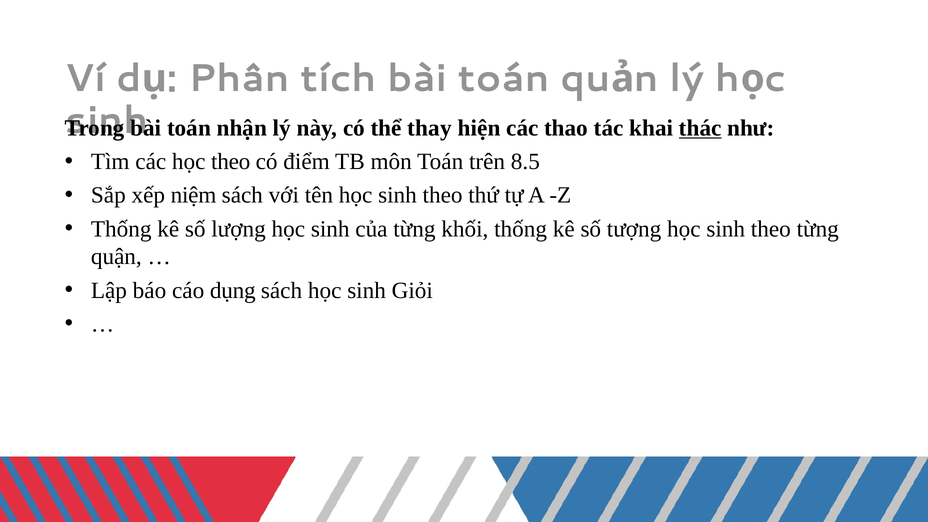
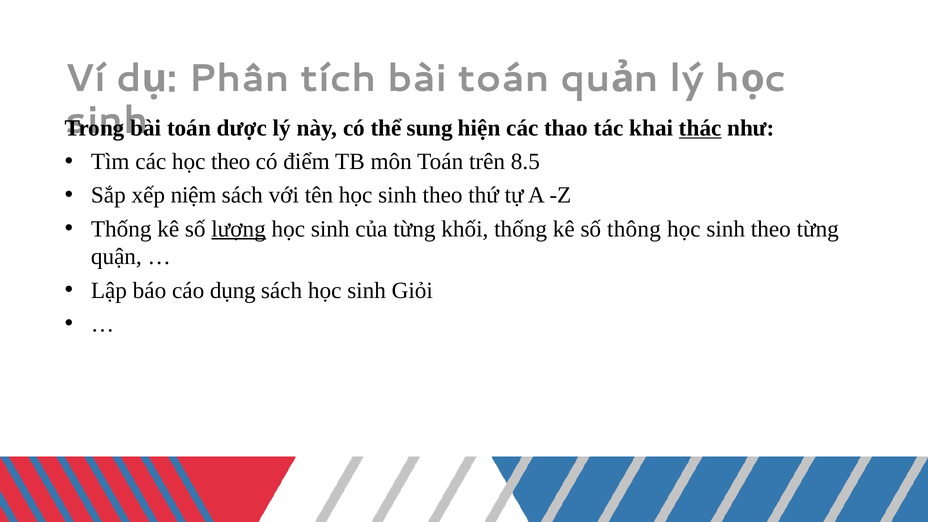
nhận: nhận -> dược (242, 128)
thay: thay -> sung (430, 128)
lượng underline: none -> present (239, 229)
tượng: tượng -> thông (634, 229)
